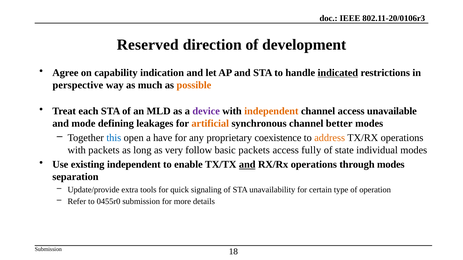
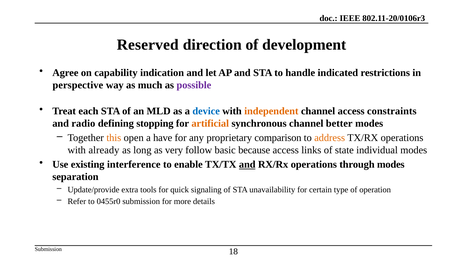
indicated underline: present -> none (338, 73)
possible colour: orange -> purple (194, 85)
device colour: purple -> blue (206, 111)
unavailable: unavailable -> constraints (392, 111)
mode: mode -> radio (83, 124)
leakages: leakages -> stopping (155, 124)
this colour: blue -> orange (114, 138)
coexistence: coexistence -> comparison (278, 138)
with packets: packets -> already (104, 150)
basic packets: packets -> because (254, 150)
fully: fully -> links (311, 150)
existing independent: independent -> interference (134, 165)
